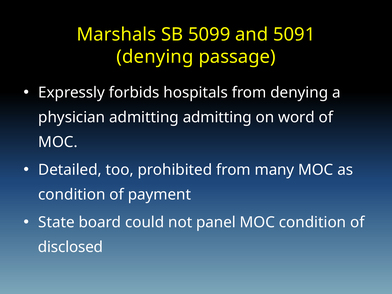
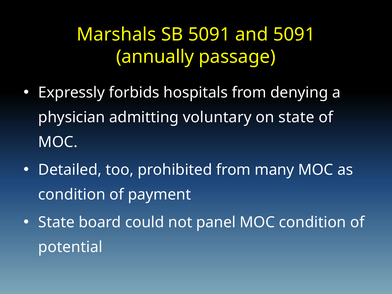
SB 5099: 5099 -> 5091 (209, 34)
denying: denying -> annually (155, 57)
admitting admitting: admitting -> voluntary (217, 117)
on word: word -> state (296, 117)
disclosed: disclosed -> potential (70, 247)
